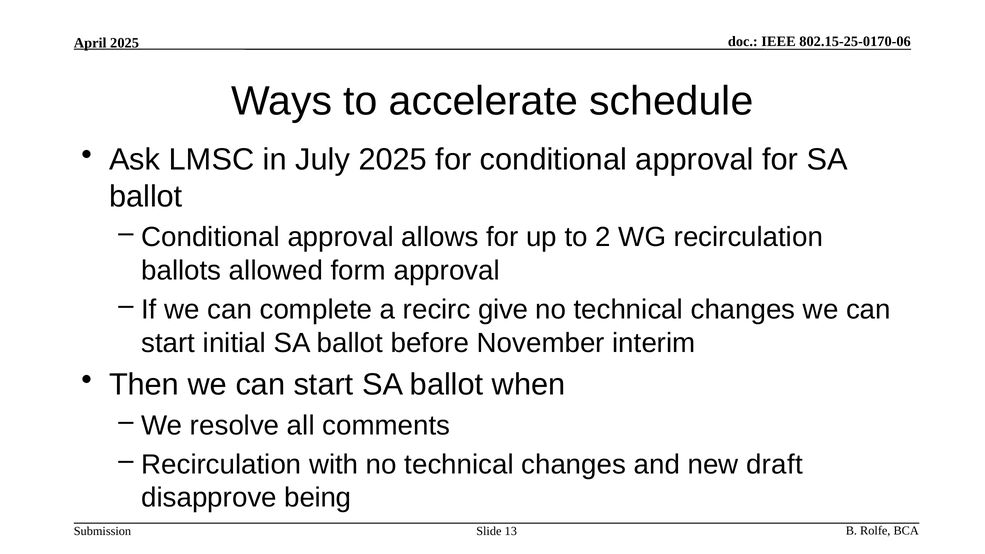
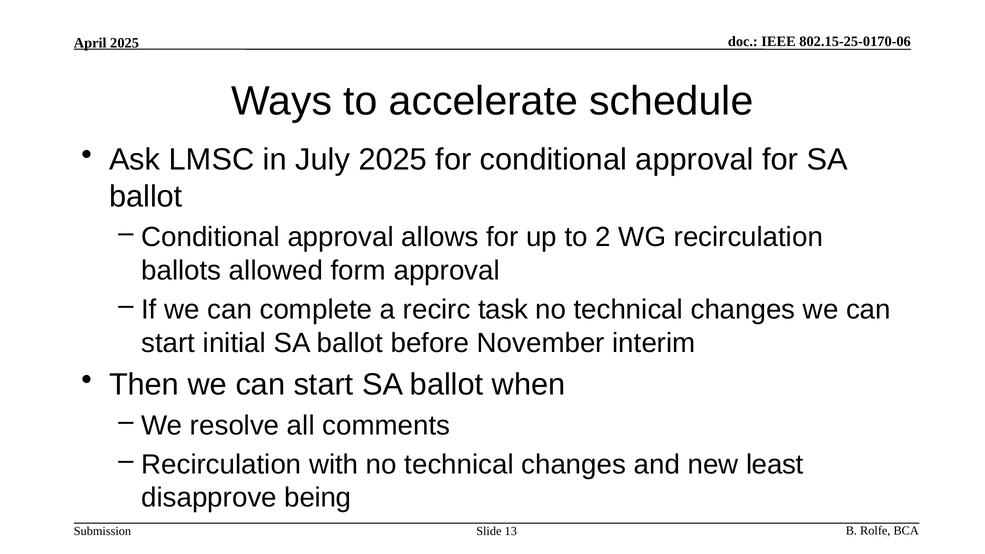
give: give -> task (503, 310)
draft: draft -> least (775, 465)
